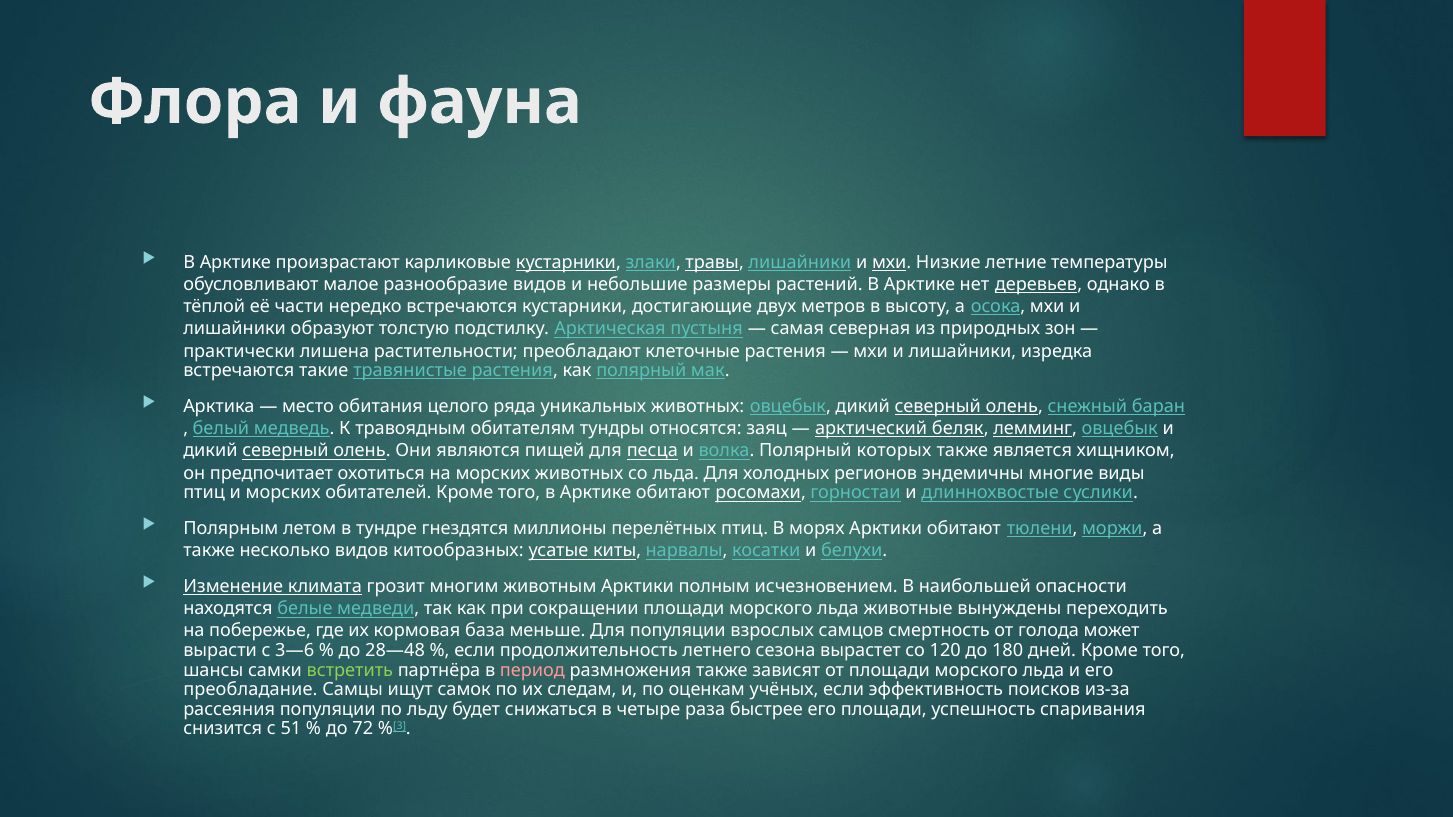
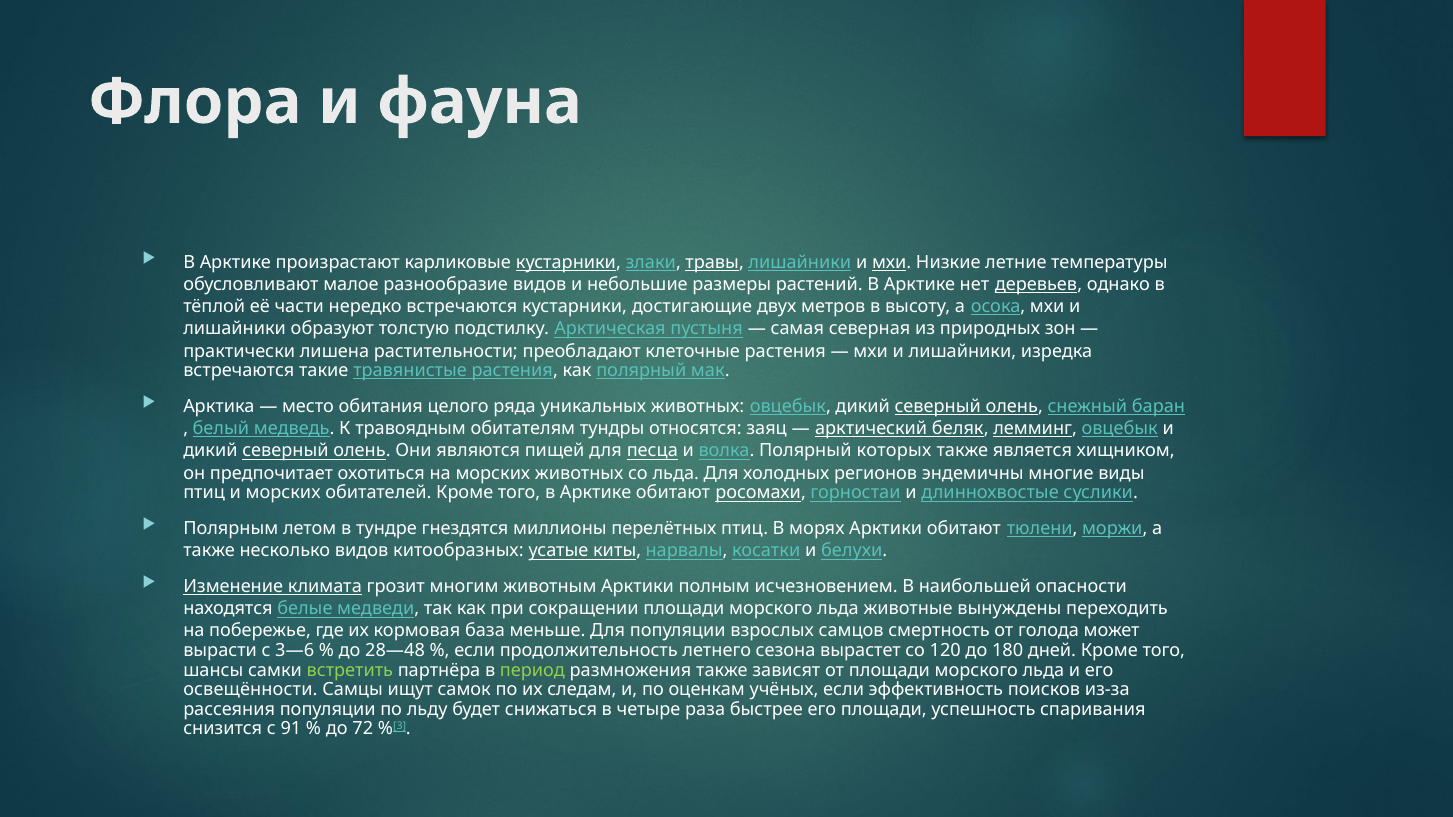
период colour: pink -> light green (532, 670)
преобладание: преобладание -> освещённости (250, 690)
51: 51 -> 91 (291, 729)
